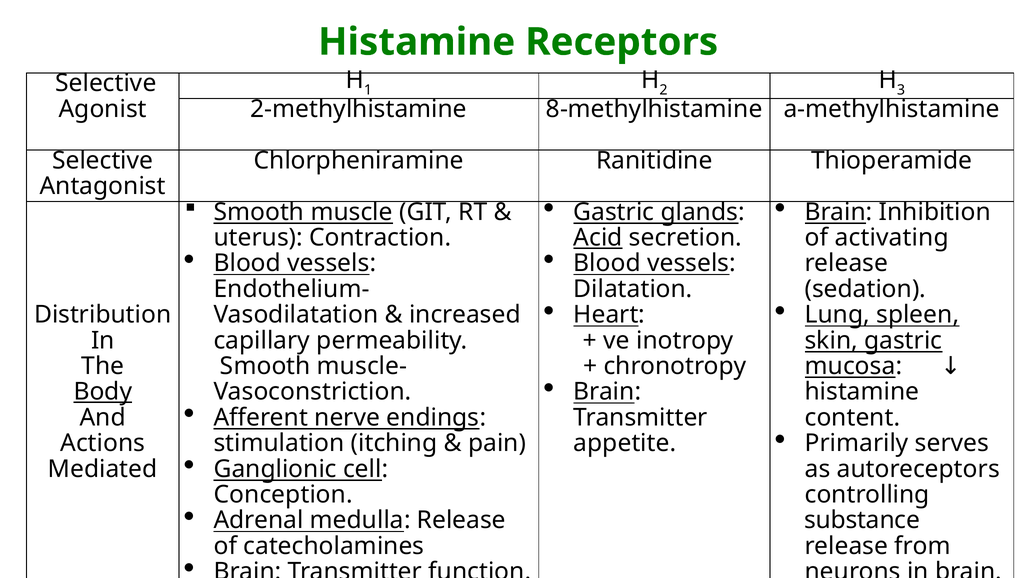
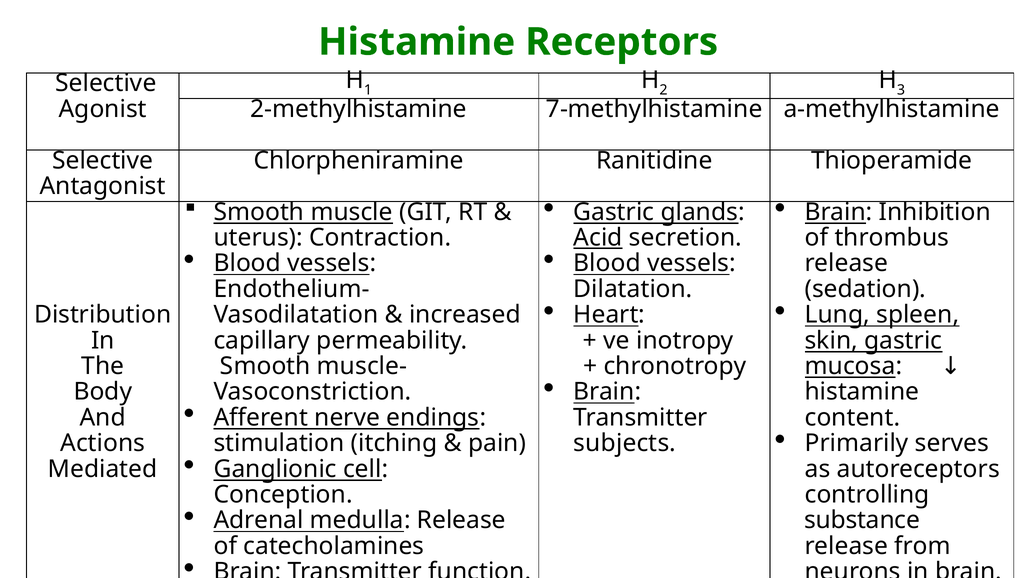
8-methylhistamine: 8-methylhistamine -> 7-methylhistamine (654, 109)
activating: activating -> thrombus (892, 238)
Body underline: present -> none (103, 392)
appetite: appetite -> subjects (625, 443)
